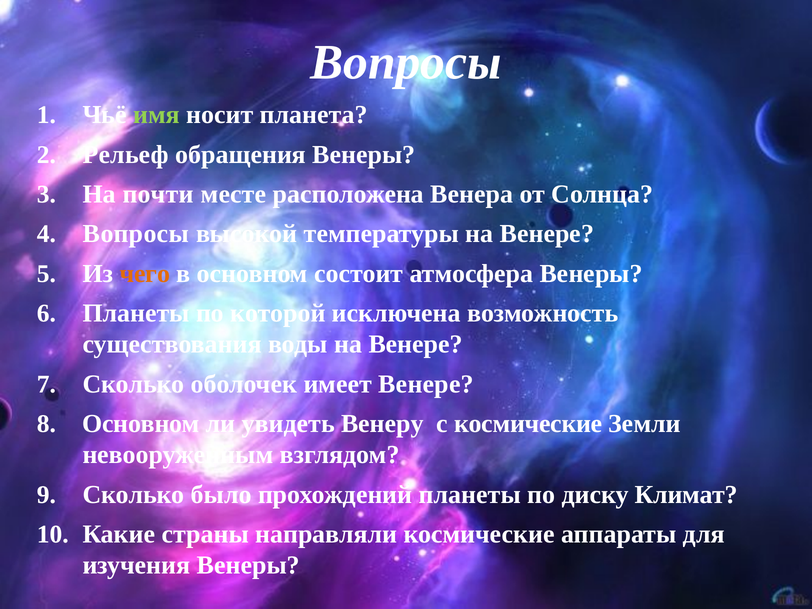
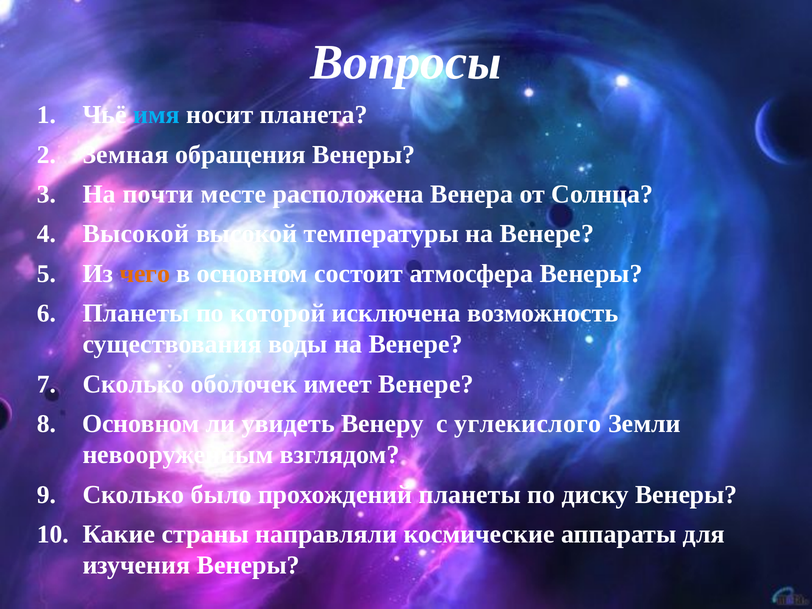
имя colour: light green -> light blue (157, 115)
Рельеф: Рельеф -> Земная (126, 155)
Вопросы: Вопросы -> Высокой (136, 234)
с космические: космические -> углекислого (528, 424)
диску Климат: Климат -> Венеры (686, 495)
